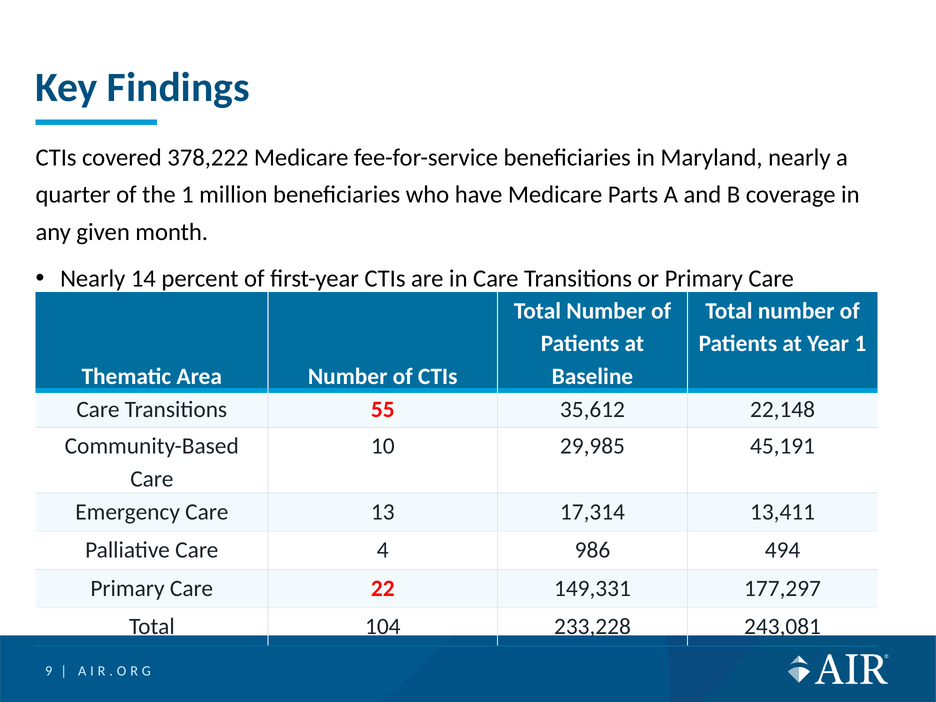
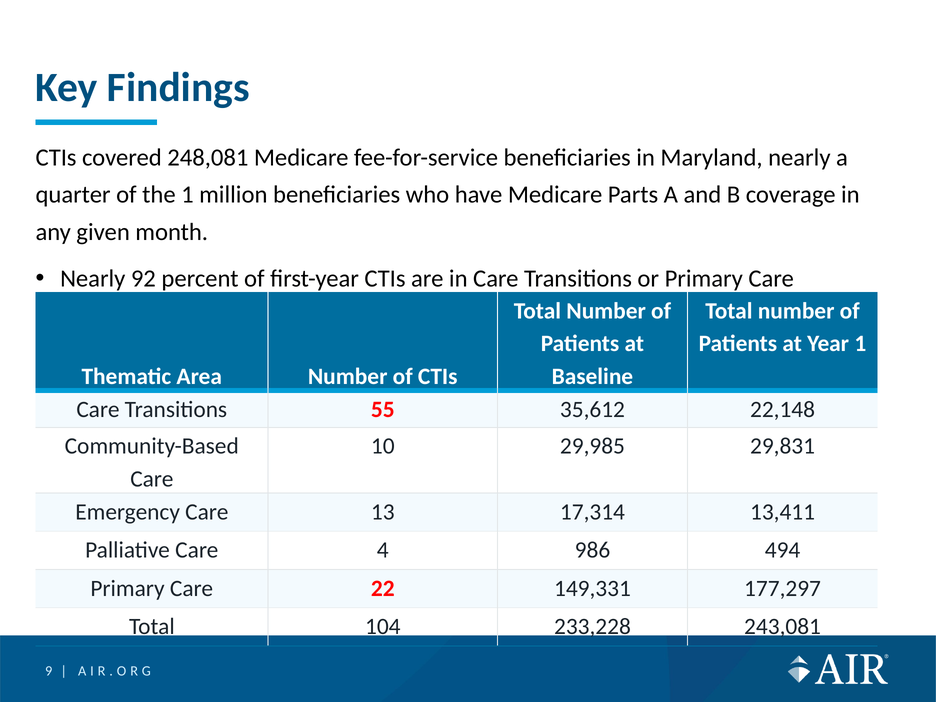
378,222: 378,222 -> 248,081 (208, 158)
14: 14 -> 92 (143, 279)
45,191: 45,191 -> 29,831 (783, 446)
